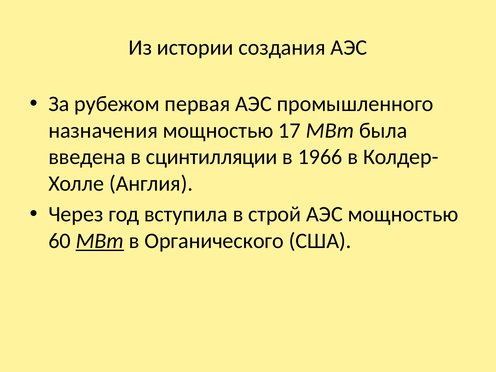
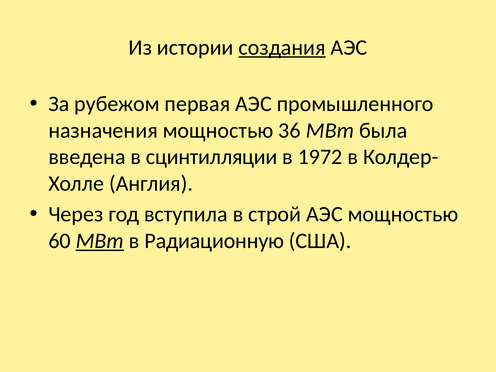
создания underline: none -> present (282, 47)
17: 17 -> 36 (289, 131)
1966: 1966 -> 1972 (320, 157)
Органического: Органического -> Радиационную (214, 241)
